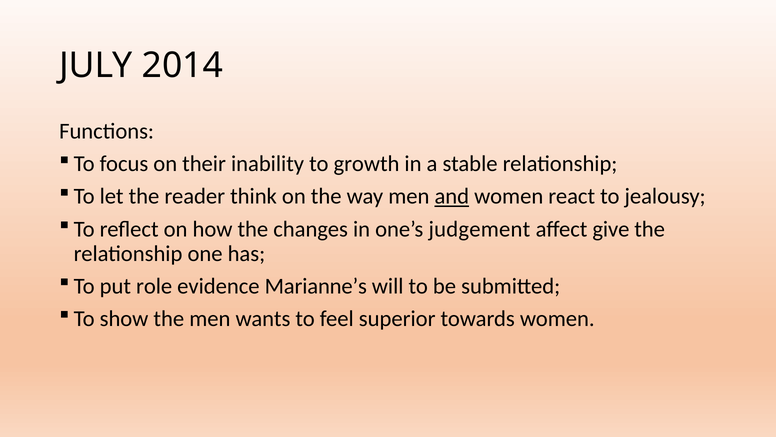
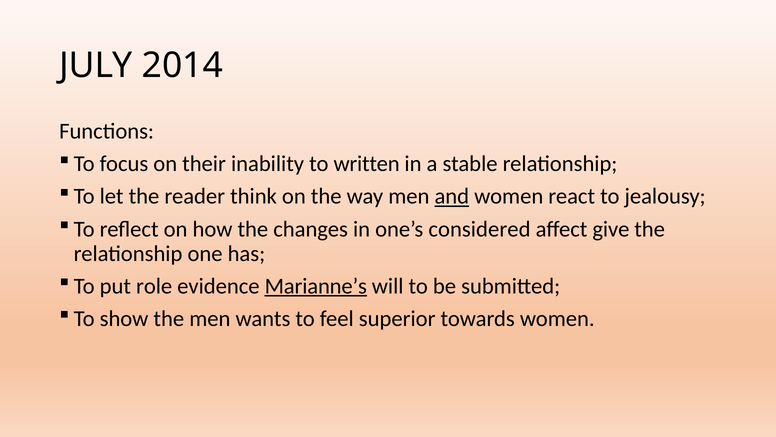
growth: growth -> written (367, 164)
judgement: judgement -> considered (479, 229)
Marianne’s underline: none -> present (316, 286)
